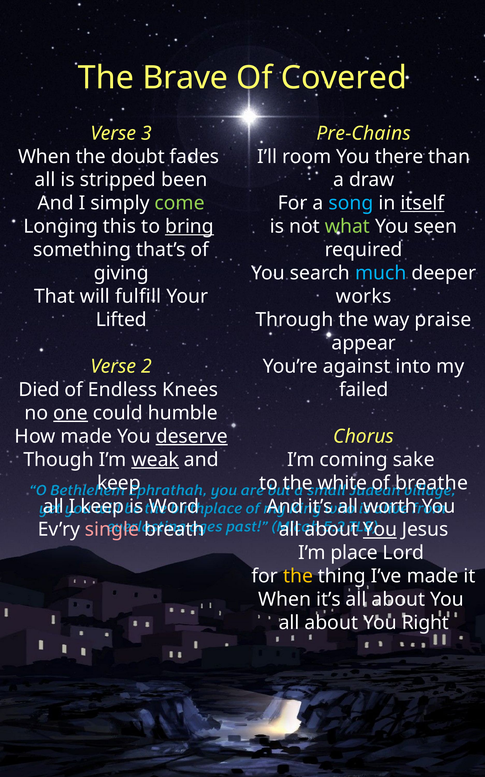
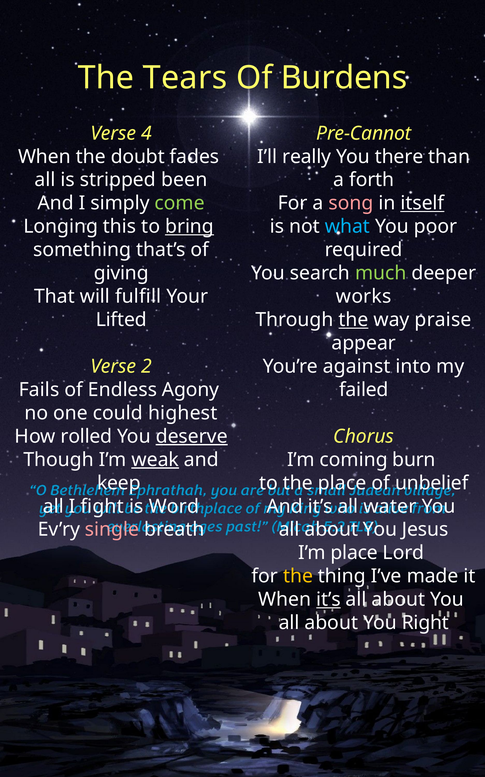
Brave: Brave -> Tears (185, 78)
Covered: Covered -> Burdens (344, 78)
3: 3 -> 4 (147, 133)
Pre-Chains: Pre-Chains -> Pre-Cannot (364, 133)
room: room -> really (307, 156)
draw: draw -> forth (372, 180)
song colour: light blue -> pink (351, 203)
what colour: light green -> light blue (347, 226)
seen: seen -> poor (436, 226)
much colour: light blue -> light green (381, 273)
the underline: none -> present (354, 319)
Died: Died -> Fails (39, 389)
Knees: Knees -> Agony (190, 389)
one underline: present -> none (71, 412)
humble: humble -> highest (183, 412)
How made: made -> rolled (86, 436)
sake: sake -> burn (414, 459)
the white: white -> place (342, 482)
breathe: breathe -> unbelief (432, 482)
I keep: keep -> fight (102, 506)
worth: worth -> water (390, 506)
You underline: present -> none (380, 529)
it’s underline: none -> present (328, 599)
